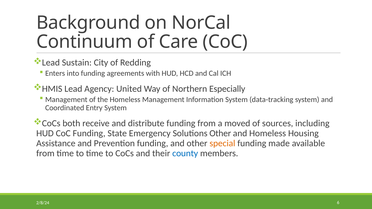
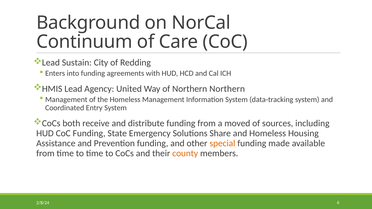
Northern Especially: Especially -> Northern (227, 89)
Solutions Other: Other -> Share (220, 133)
county colour: blue -> orange (185, 154)
